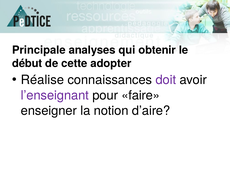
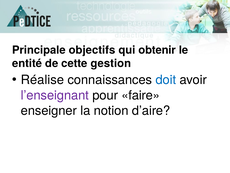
analyses: analyses -> objectifs (92, 50)
début: début -> entité (27, 63)
adopter: adopter -> gestion (111, 63)
doit colour: purple -> blue (166, 80)
